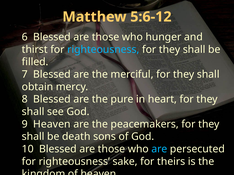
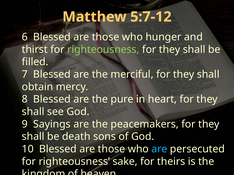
5:6-12: 5:6-12 -> 5:7-12 (151, 17)
righteousness colour: light blue -> light green (103, 50)
9 Heaven: Heaven -> Sayings (52, 124)
